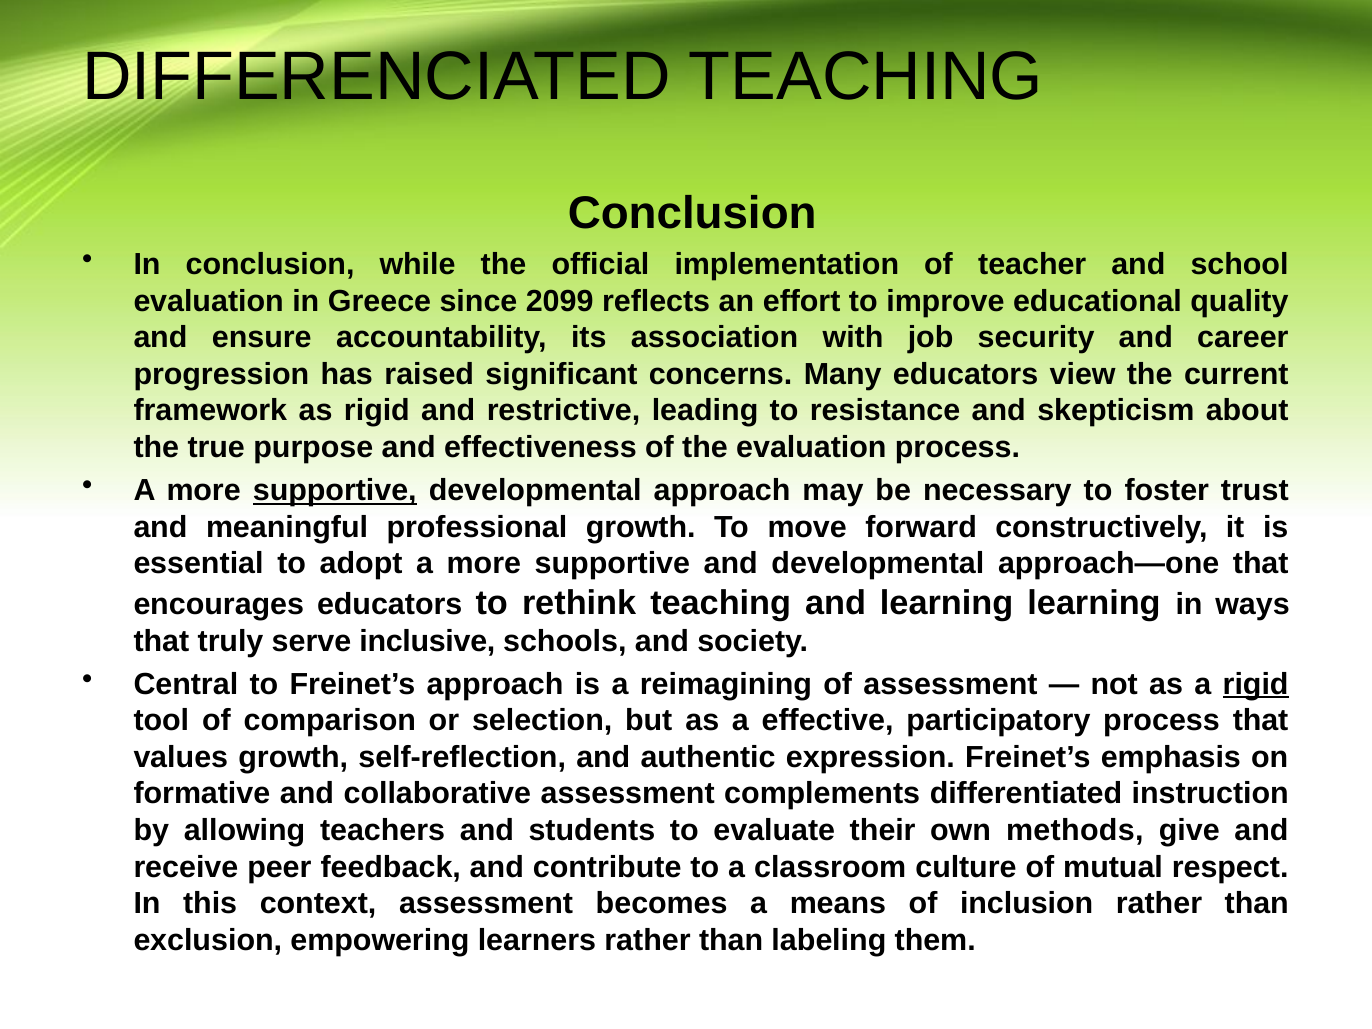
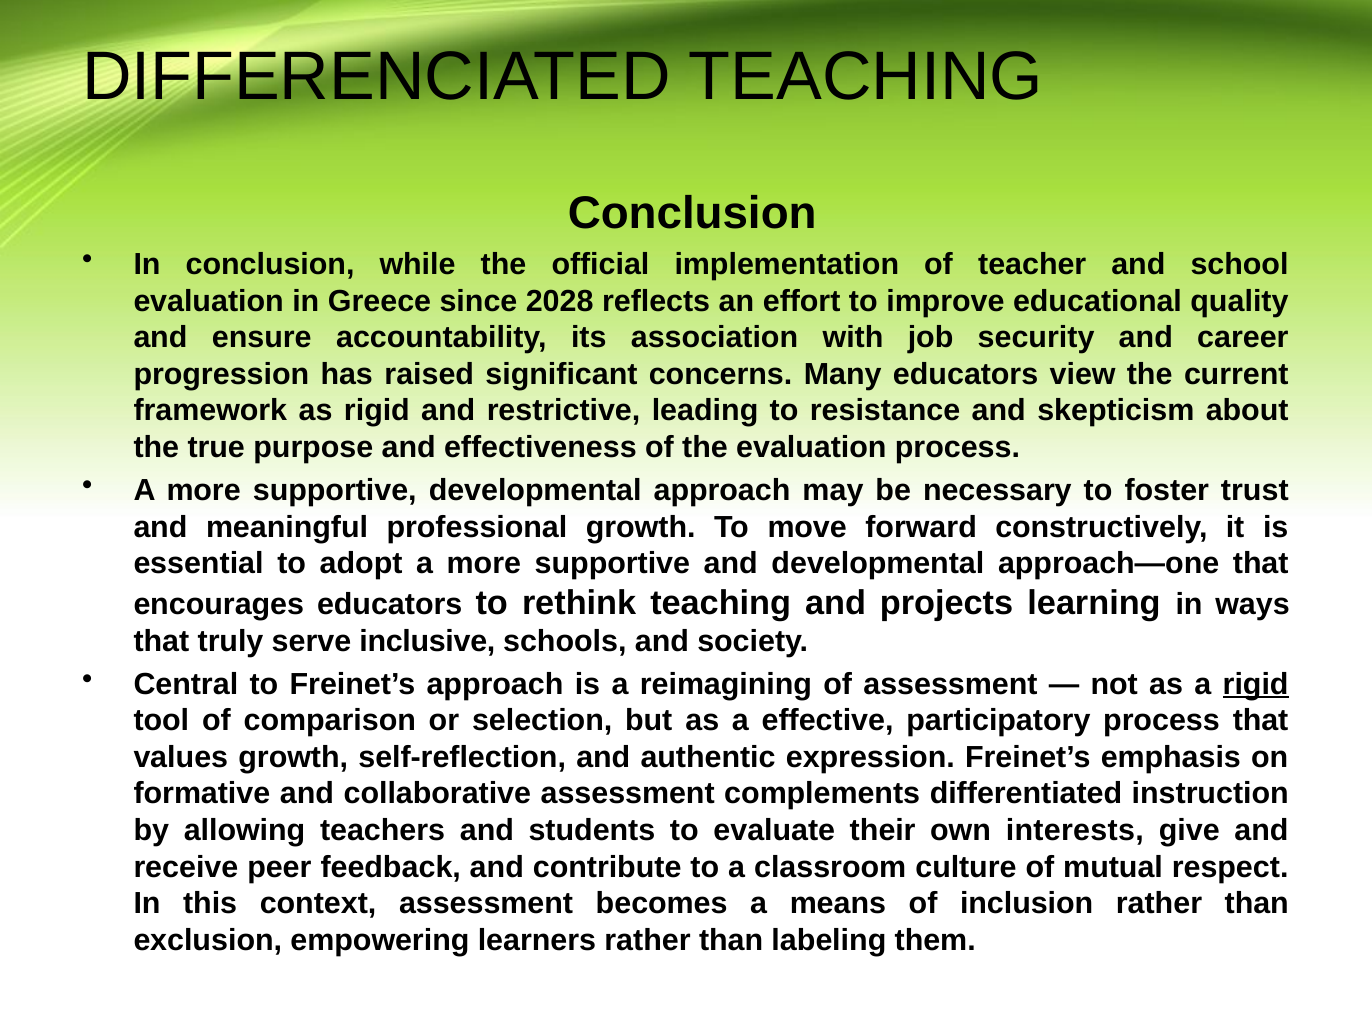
2099: 2099 -> 2028 (560, 301)
supportive underline: present -> none (335, 491)
and learning: learning -> projects (947, 603)
methods: methods -> interests (1075, 830)
